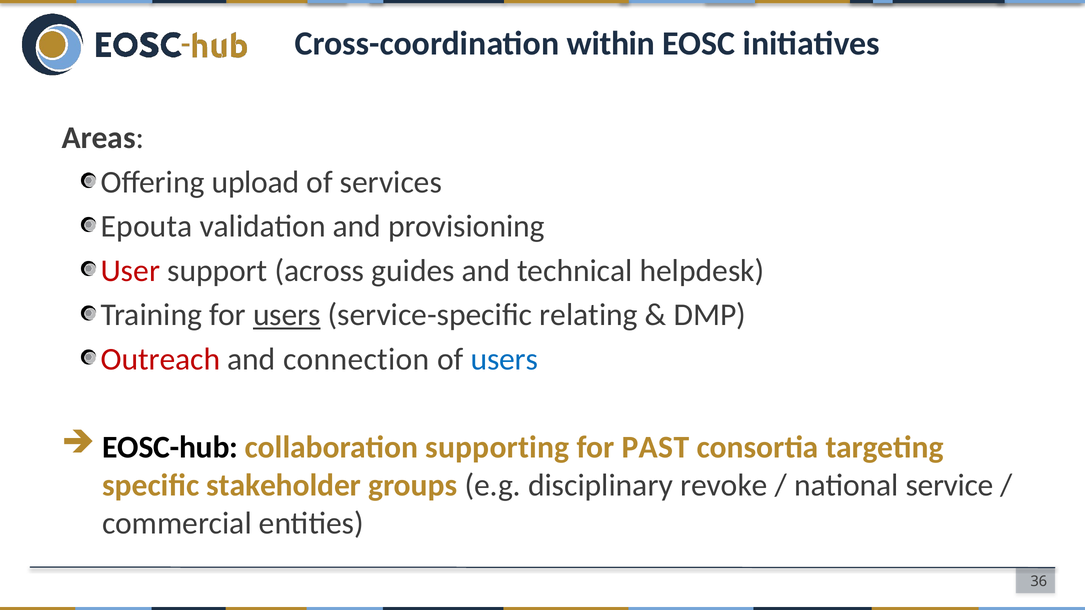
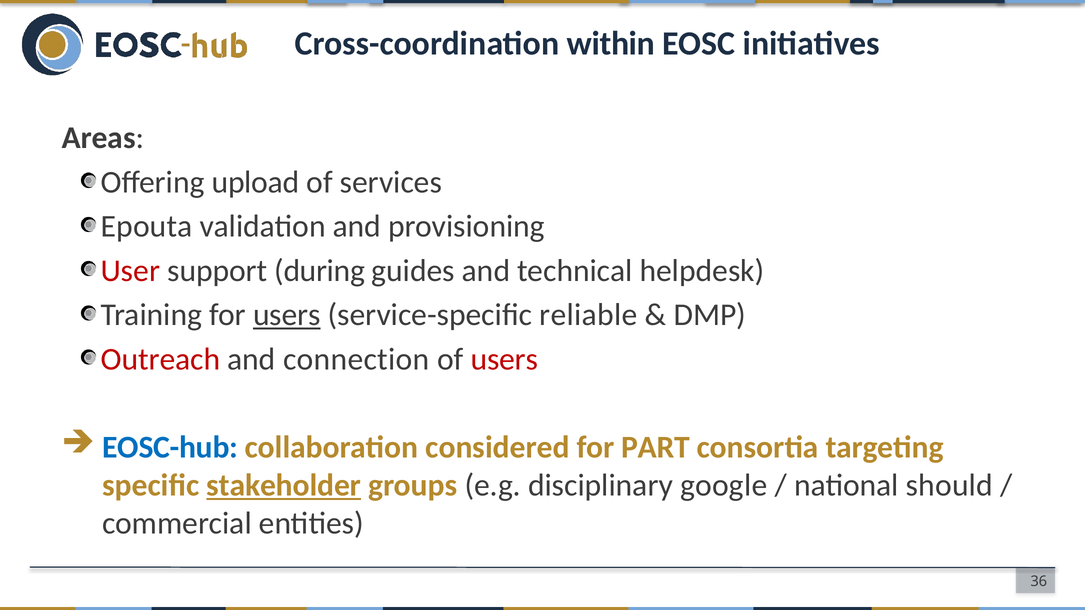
across: across -> during (320, 271)
relating: relating -> reliable (588, 315)
users colour: blue -> red (504, 359)
EOSC-hub colour: black -> blue (170, 448)
supporting: supporting -> considered (497, 448)
PAST: PAST -> PART (656, 448)
stakeholder underline: none -> present (284, 486)
revoke: revoke -> google (724, 486)
service: service -> should (949, 486)
